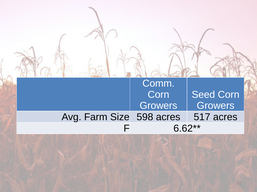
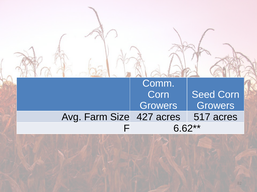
598: 598 -> 427 (145, 118)
